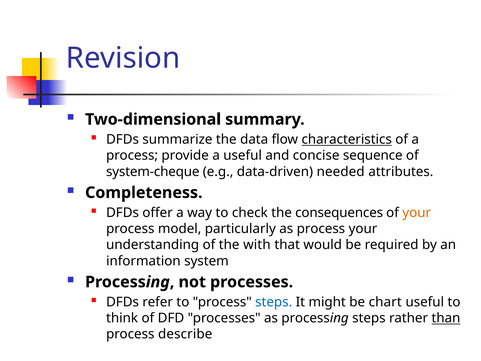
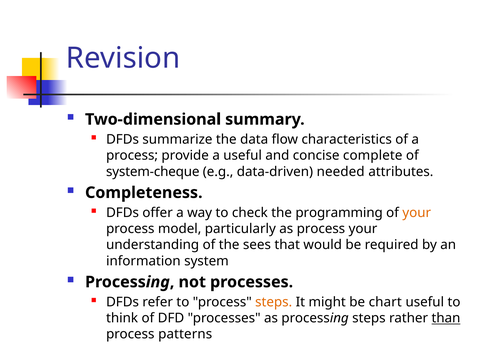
characteristics underline: present -> none (347, 139)
sequence: sequence -> complete (373, 155)
consequences: consequences -> programming (339, 213)
with: with -> sees (257, 245)
steps colour: blue -> orange (274, 302)
describe: describe -> patterns (185, 334)
